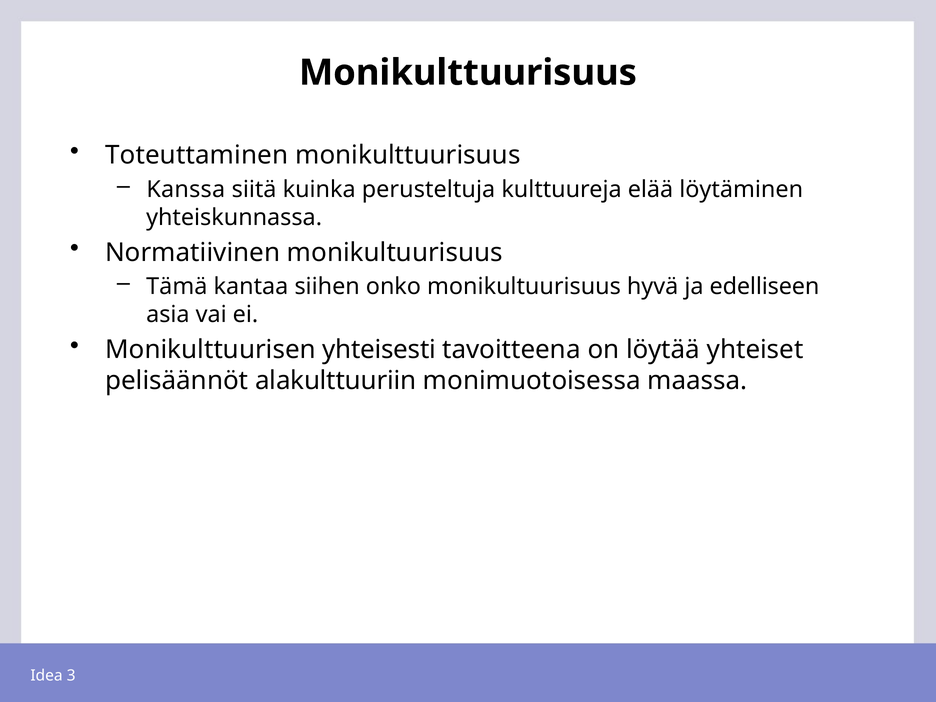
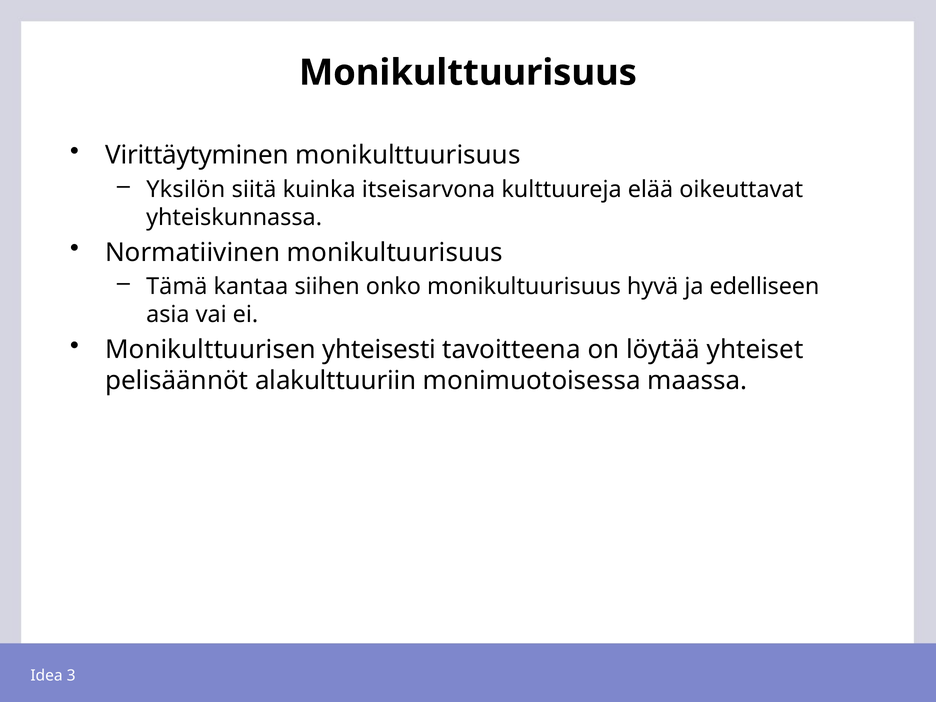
Toteuttaminen: Toteuttaminen -> Virittäytyminen (197, 155)
Kanssa: Kanssa -> Yksilön (186, 189)
perusteltuja: perusteltuja -> itseisarvona (428, 189)
löytäminen: löytäminen -> oikeuttavat (741, 189)
